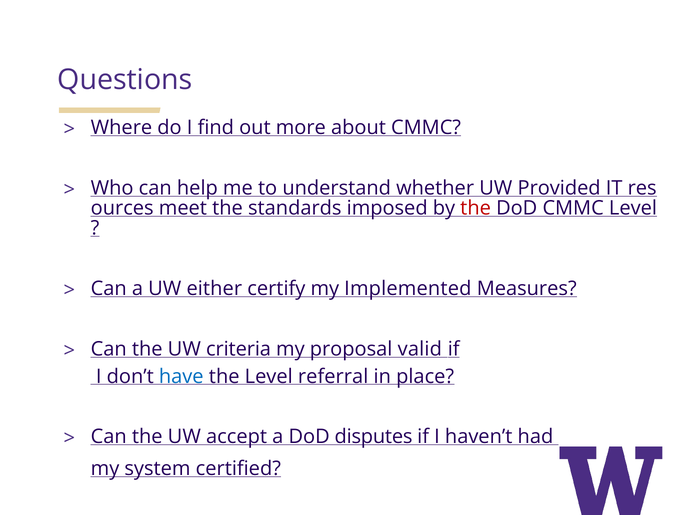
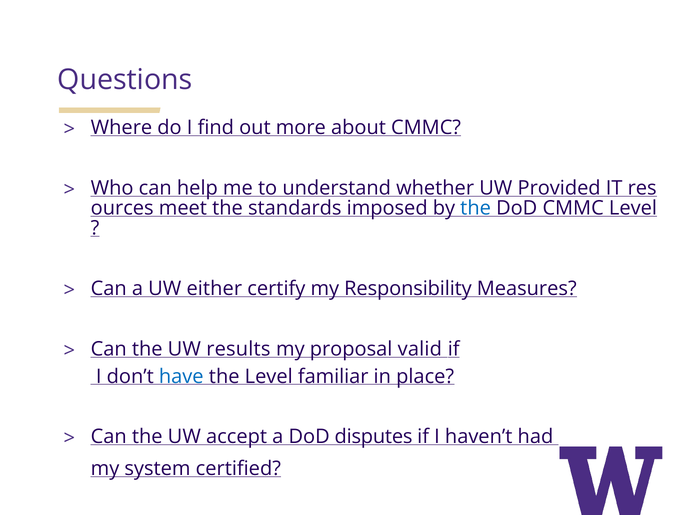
the colour: red -> blue (476, 208)
Implemented: Implemented -> Responsibility (408, 289)
criteria: criteria -> results (238, 349)
referral: referral -> familiar (333, 377)
